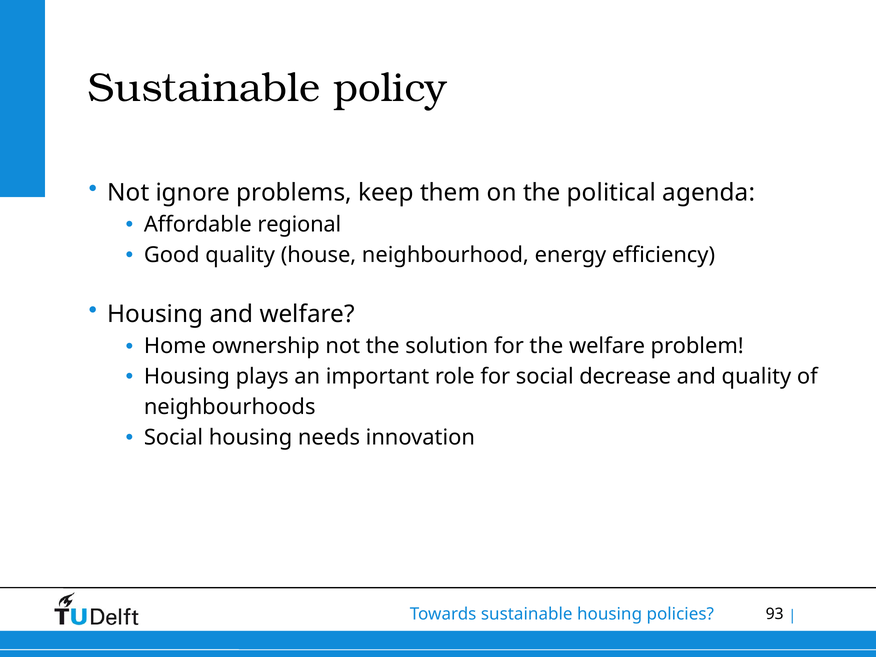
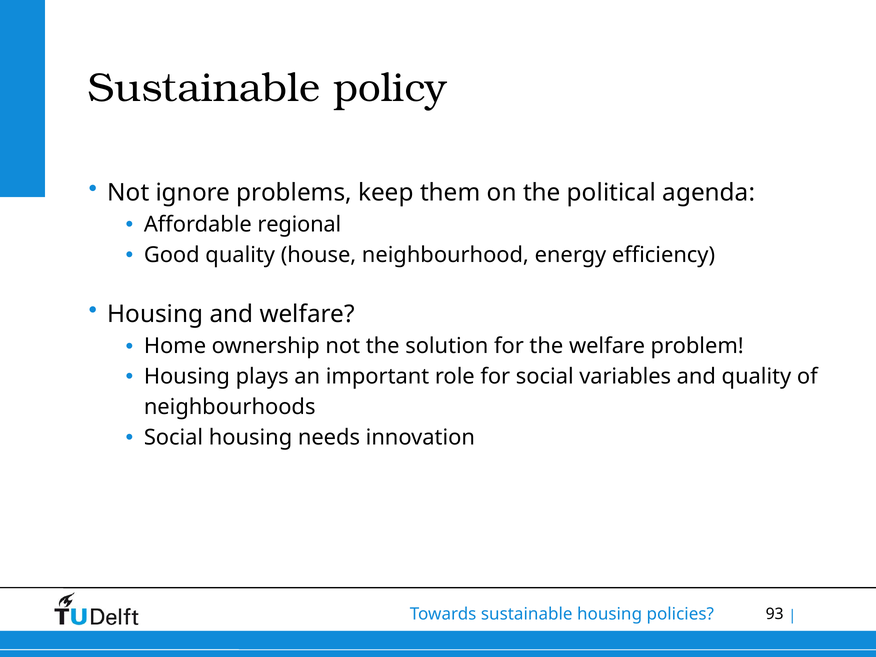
decrease: decrease -> variables (625, 377)
